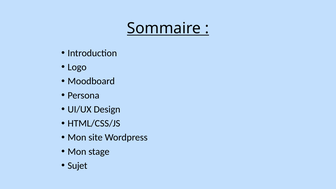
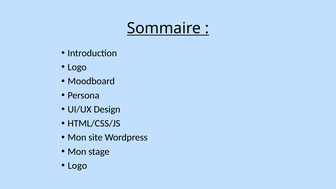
Sujet: Sujet -> Logo (77, 166)
